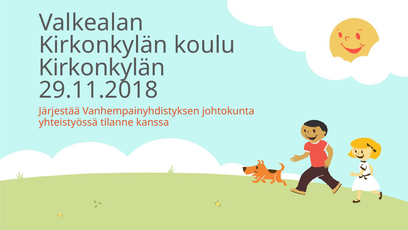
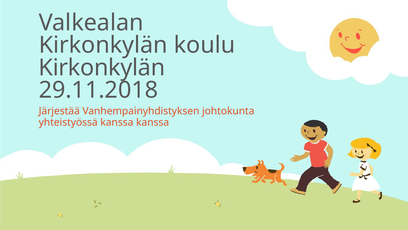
yhteistyössä tilanne: tilanne -> kanssa (117, 122)
